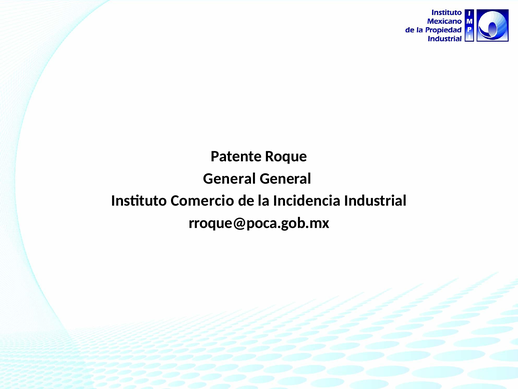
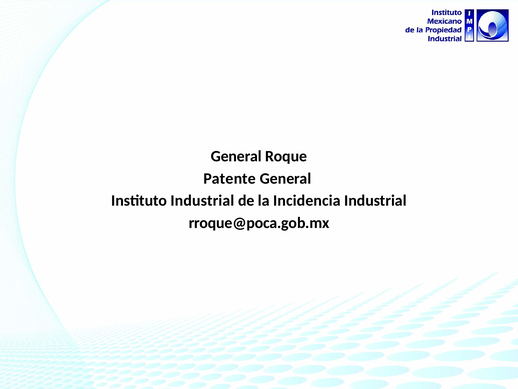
Patente: Patente -> General (236, 156)
General: General -> Patente (230, 178)
Instituto Comercio: Comercio -> Industrial (202, 200)
